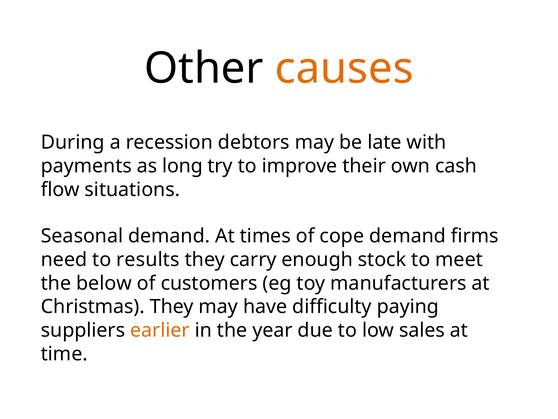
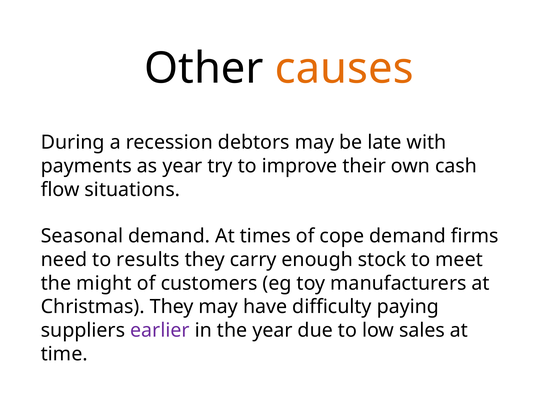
as long: long -> year (182, 166)
below: below -> might (104, 283)
earlier colour: orange -> purple (160, 330)
